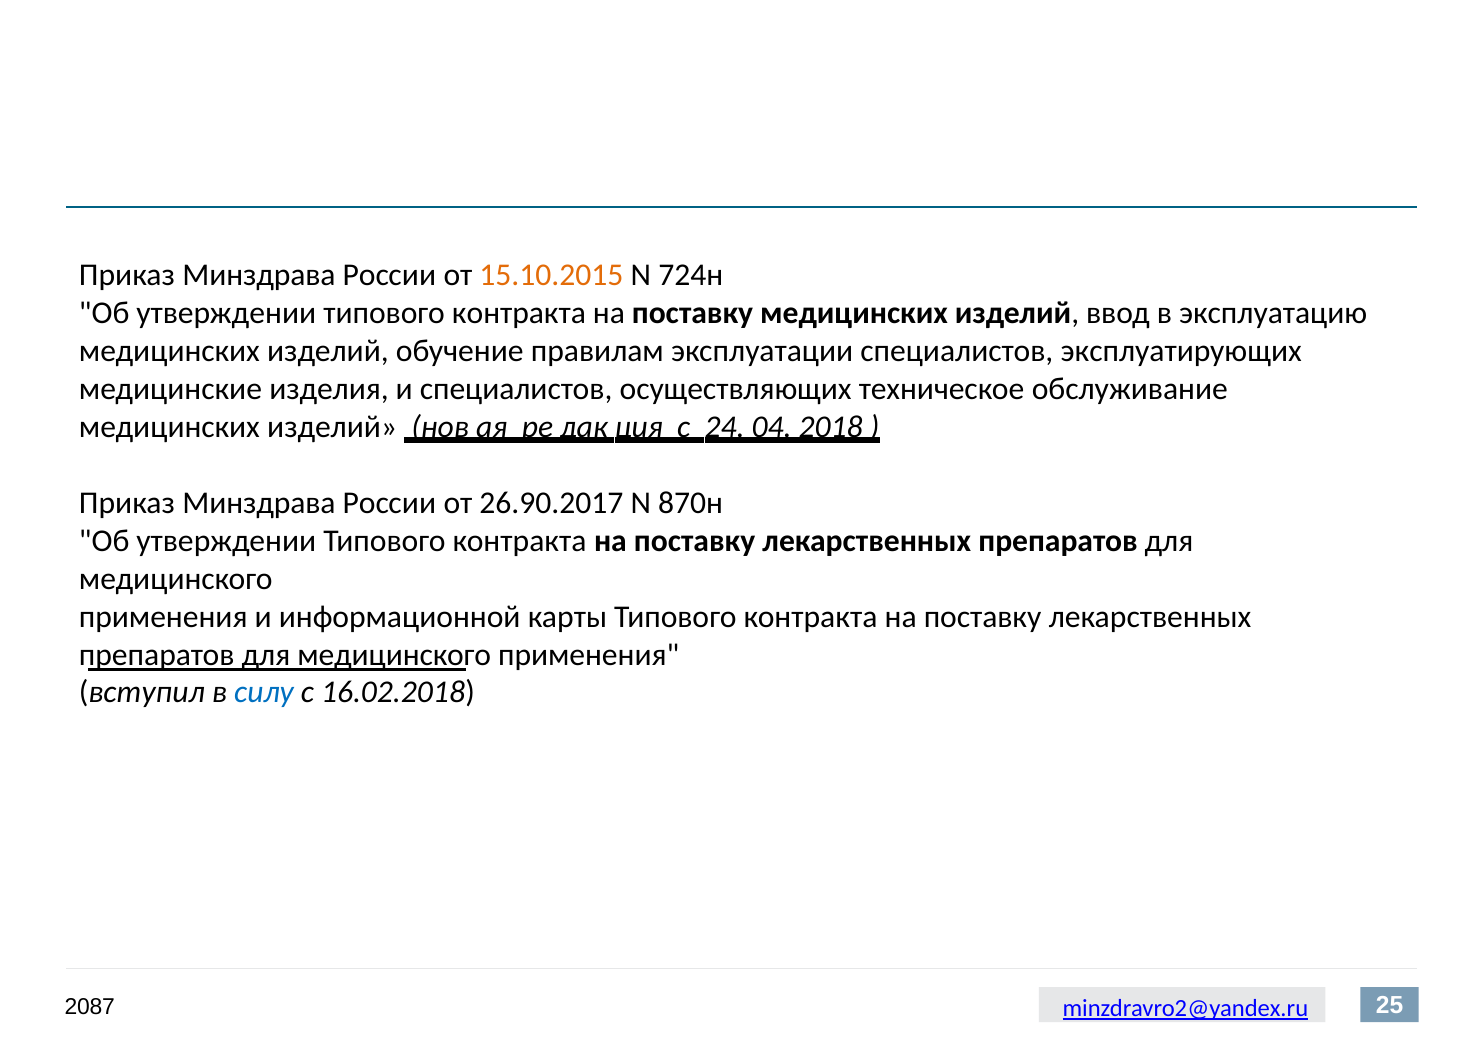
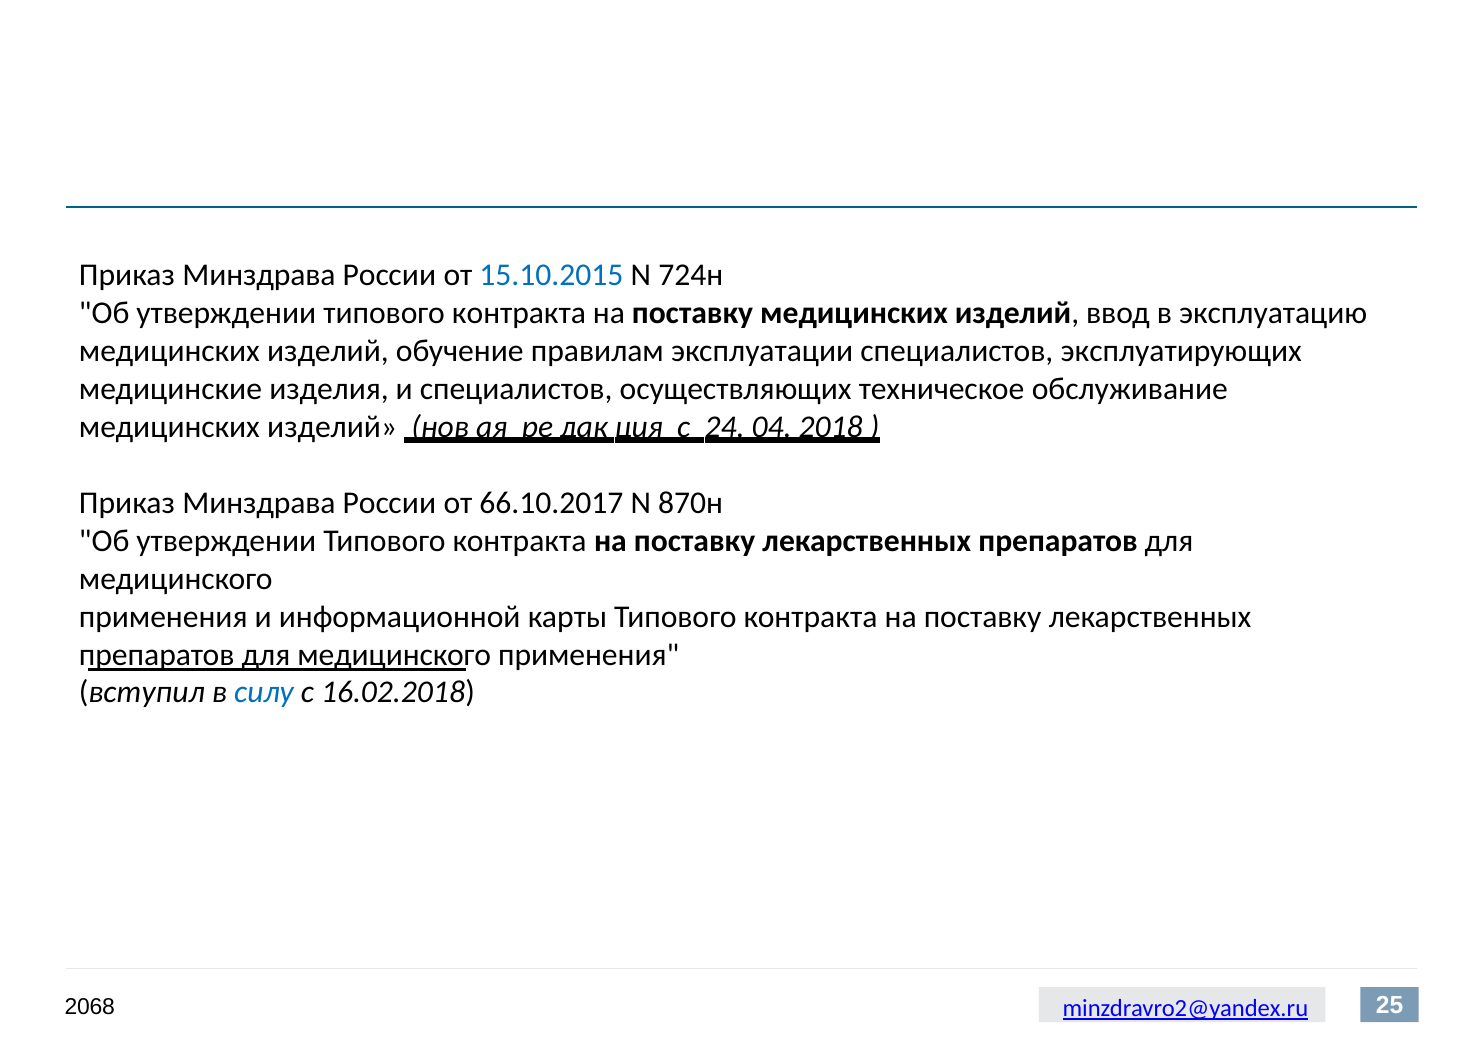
15.10.2015 colour: orange -> blue (551, 275)
26.90.2017: 26.90.2017 -> 66.10.2017 (551, 502)
2087: 2087 -> 2068 (90, 1007)
